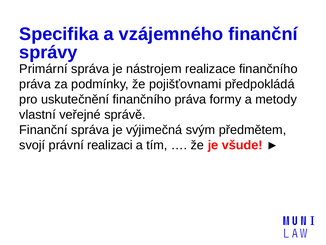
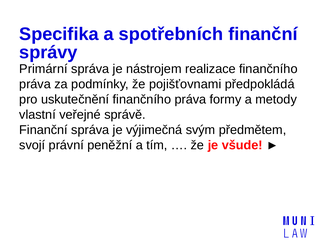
vzájemného: vzájemného -> spotřebních (171, 34)
realizaci: realizaci -> peněžní (110, 145)
